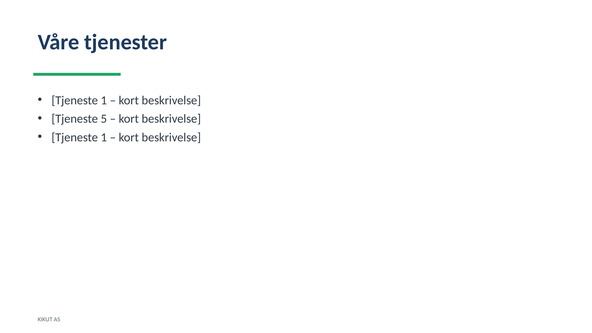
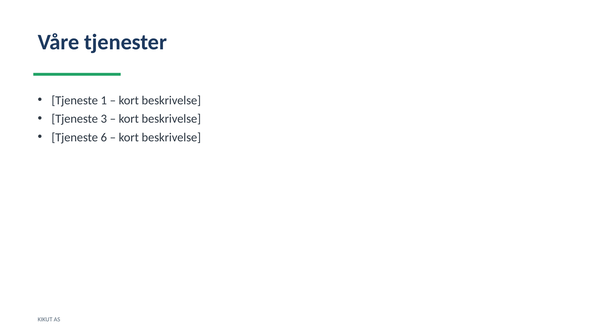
5: 5 -> 3 (104, 119)
1: 1 -> 6 (104, 137)
